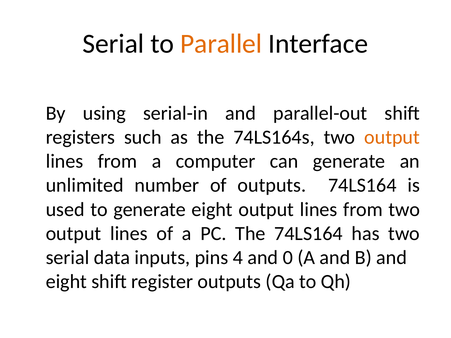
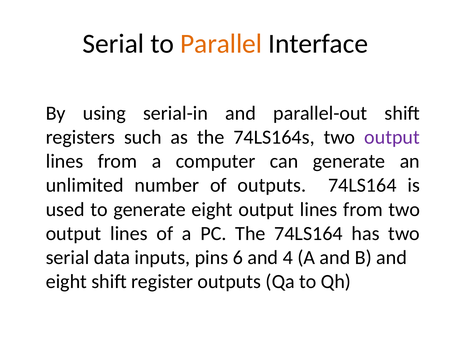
output colour: orange -> purple (392, 137)
4: 4 -> 6 (238, 258)
0: 0 -> 4 (288, 258)
